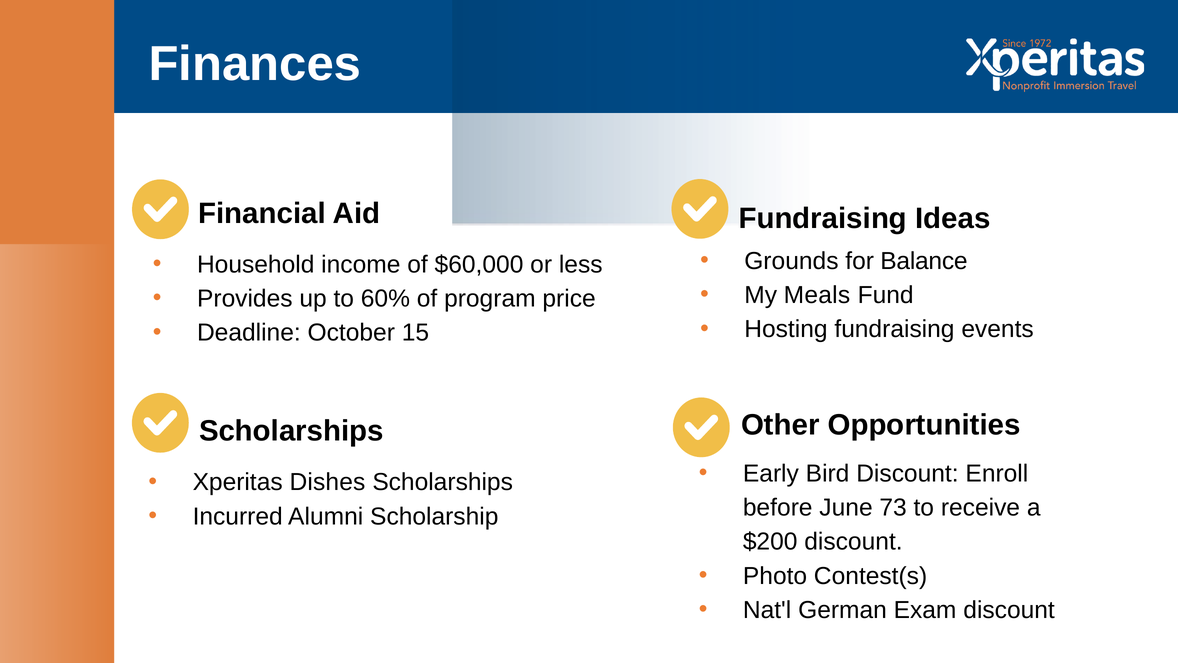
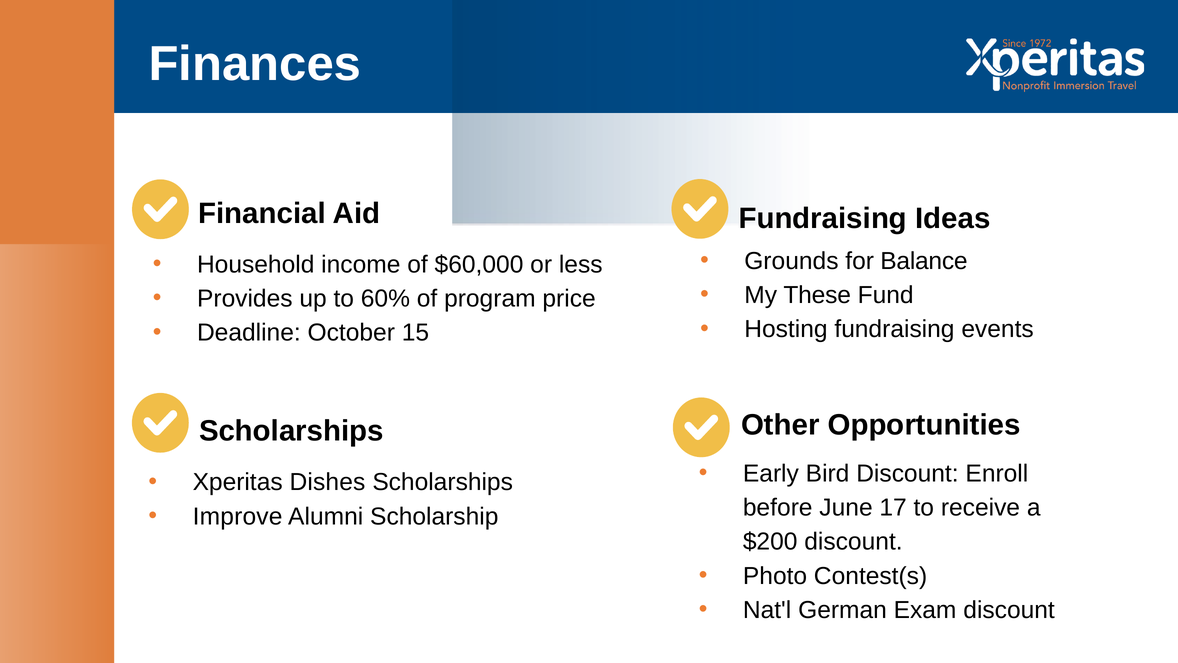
Meals: Meals -> These (817, 295)
73: 73 -> 17 (893, 507)
Incurred: Incurred -> Improve (238, 516)
